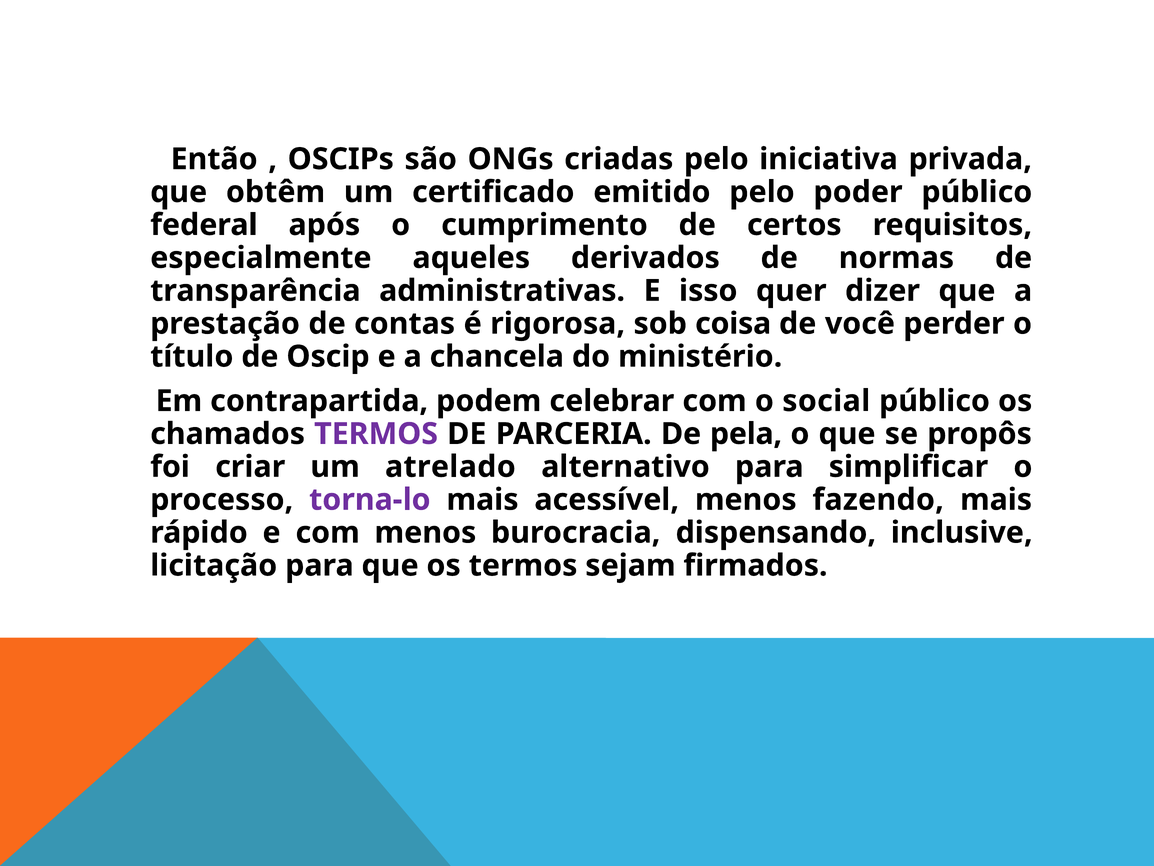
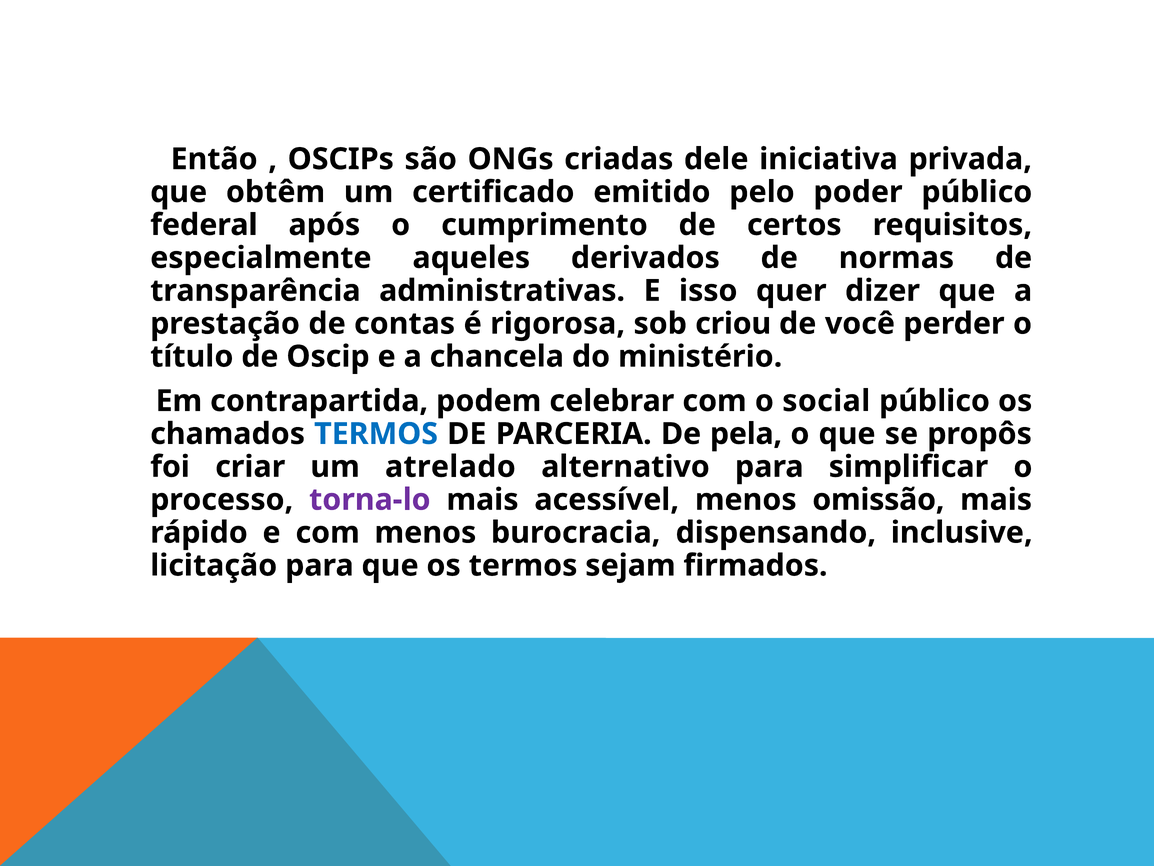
criadas pelo: pelo -> dele (716, 159)
coisa: coisa -> criou (733, 323)
TERMOS colour: purple -> blue (376, 434)
fazendo: fazendo -> omissão (878, 499)
